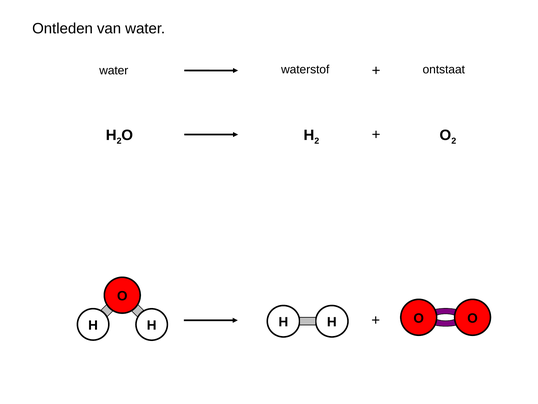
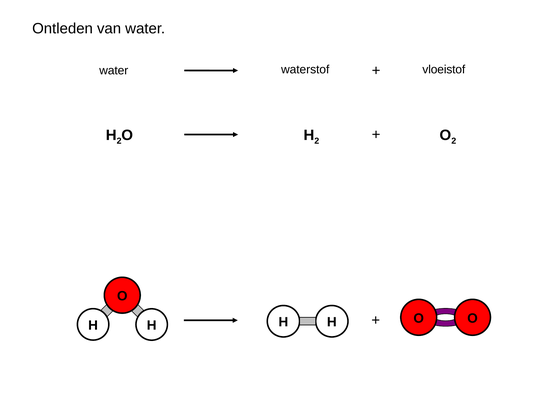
ontstaat: ontstaat -> vloeistof (444, 69)
